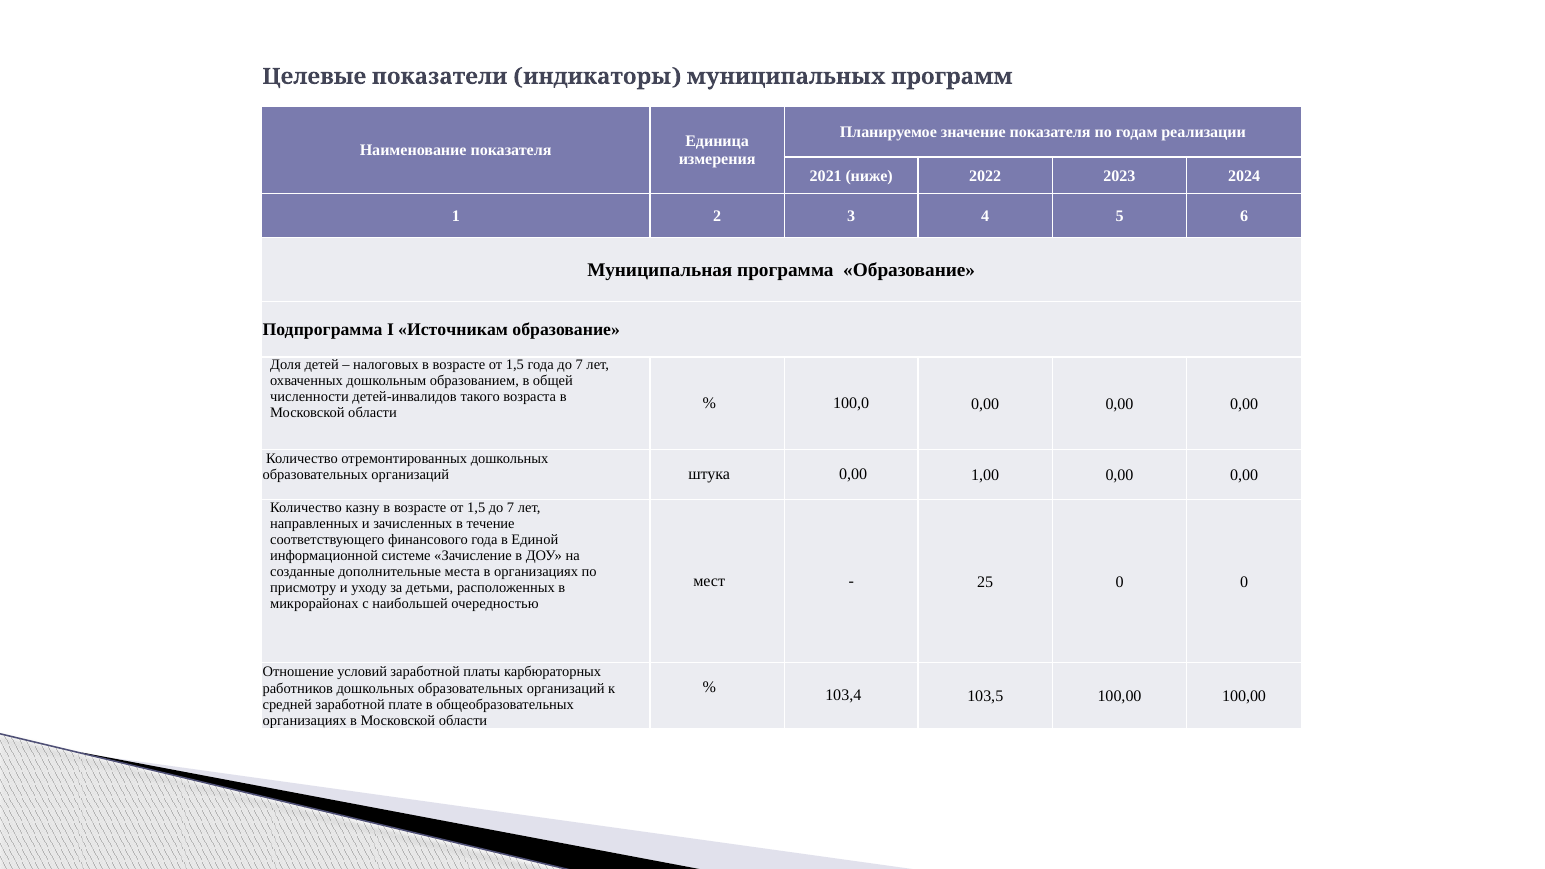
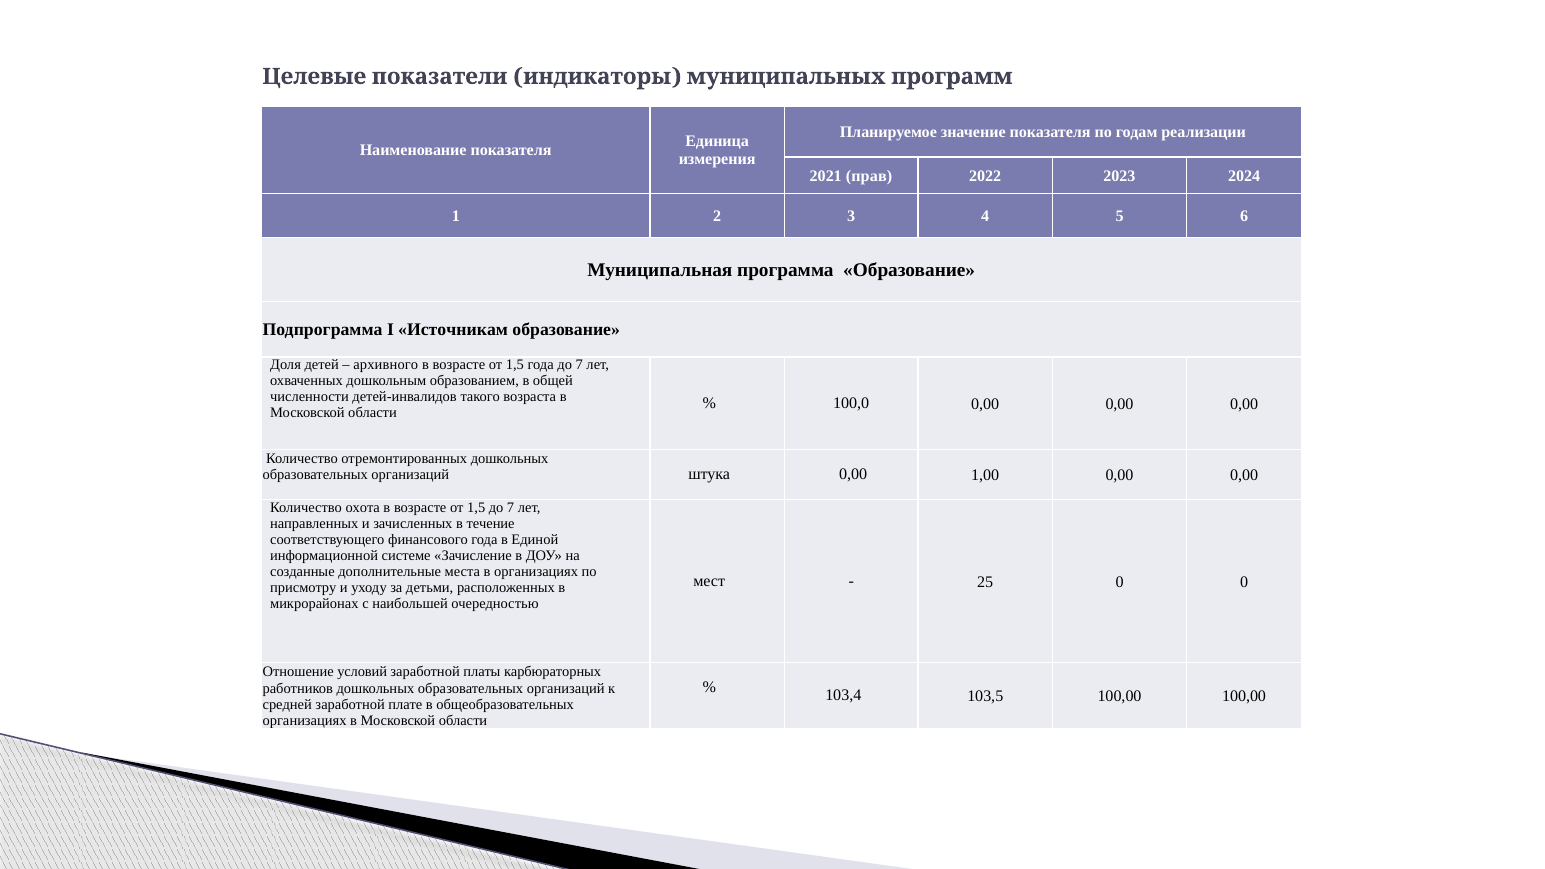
ниже: ниже -> прав (869, 176)
налоговых: налоговых -> архивного (386, 365)
казну: казну -> охота (363, 508)
